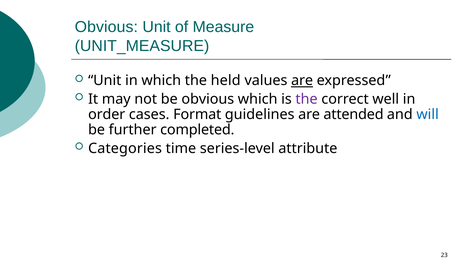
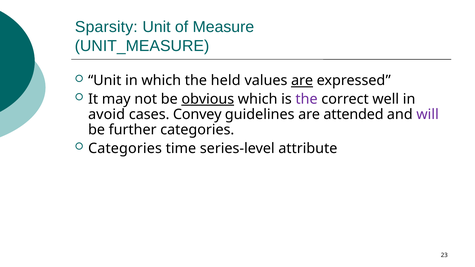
Obvious: Obvious -> Sparsity (106, 27)
obvious underline: none -> present (208, 99)
order: order -> avoid (107, 115)
Format: Format -> Convey (197, 115)
will colour: blue -> purple (428, 115)
further completed: completed -> categories (197, 130)
